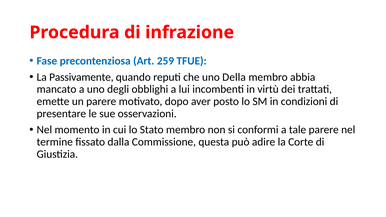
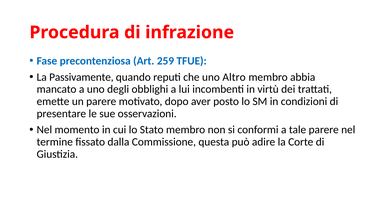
Della: Della -> Altro (234, 77)
